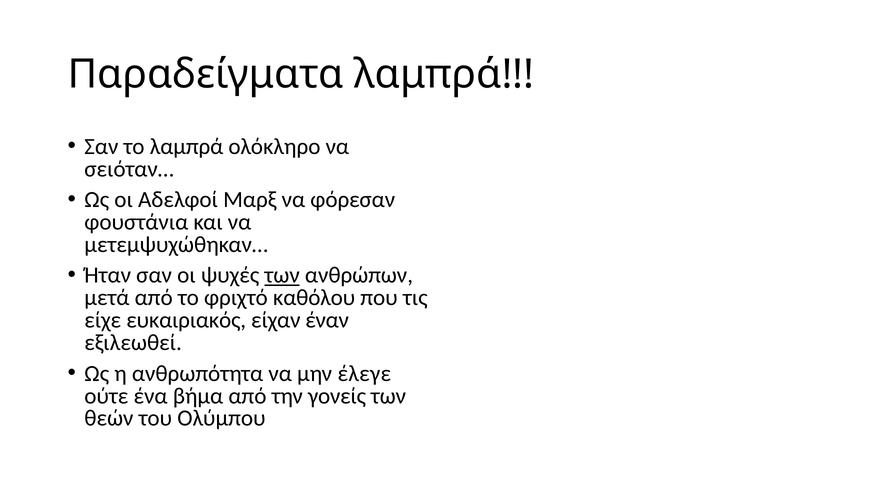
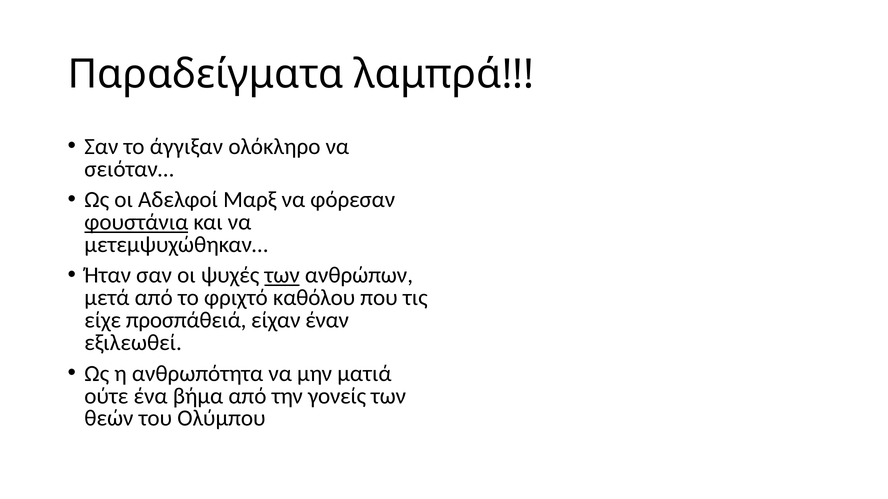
το λαμπρά: λαμπρά -> άγγιξαν (186, 147)
φουστάνια underline: none -> present (136, 222)
ευκαιριακός: ευκαιριακός -> προσπάθειά (186, 321)
έλεγε: έλεγε -> ματιά (364, 374)
